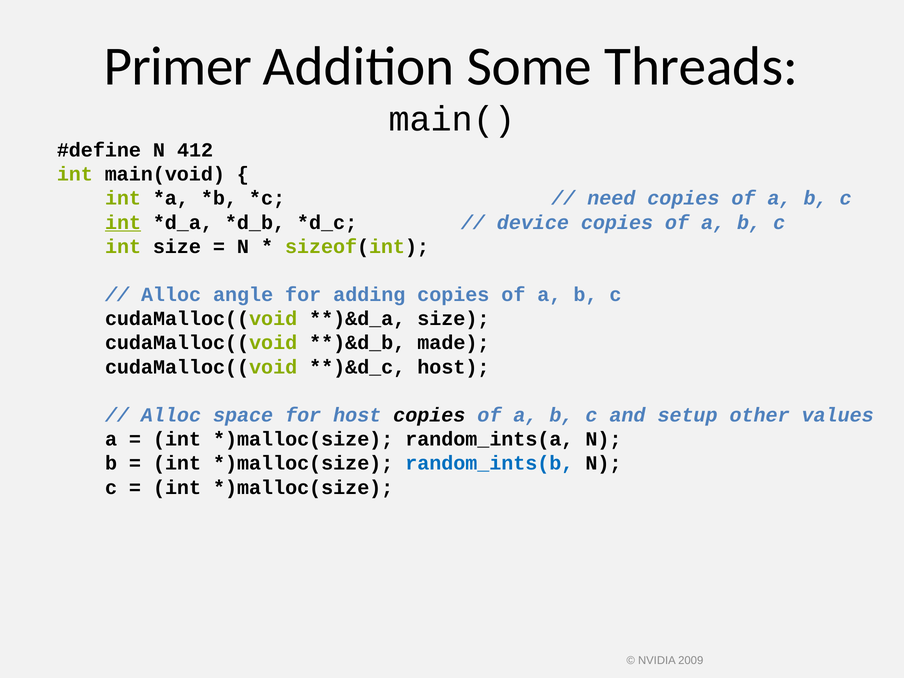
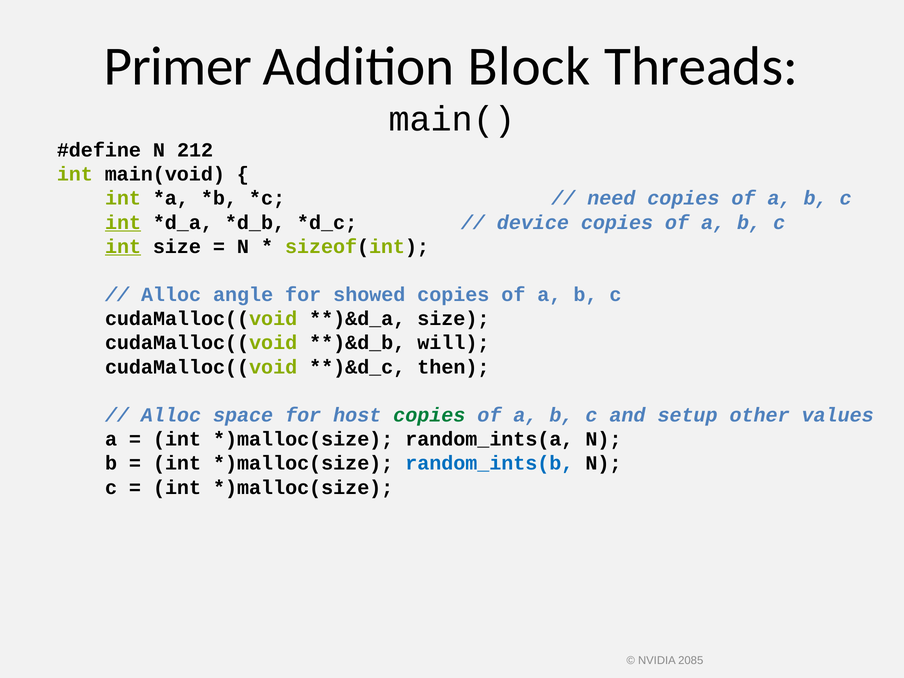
Some: Some -> Block (529, 66)
412: 412 -> 212 (195, 150)
int underline: none -> present (123, 246)
adding: adding -> showed (369, 295)
made: made -> will (453, 343)
host: host -> then (453, 367)
copies colour: black -> green (429, 415)
2009: 2009 -> 2085 (691, 661)
